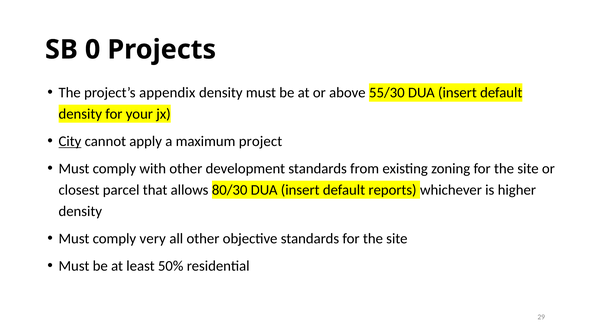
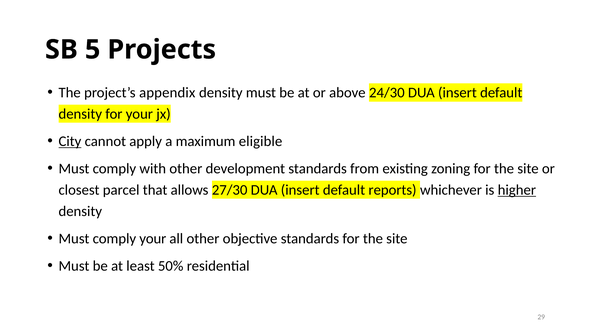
0: 0 -> 5 (93, 50)
55/30: 55/30 -> 24/30 (387, 93)
project: project -> eligible (261, 141)
80/30: 80/30 -> 27/30 (230, 190)
higher underline: none -> present (517, 190)
comply very: very -> your (153, 239)
